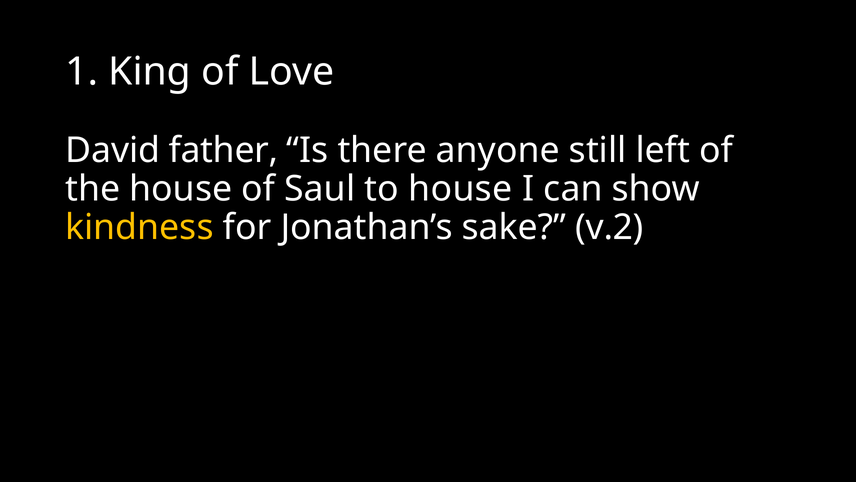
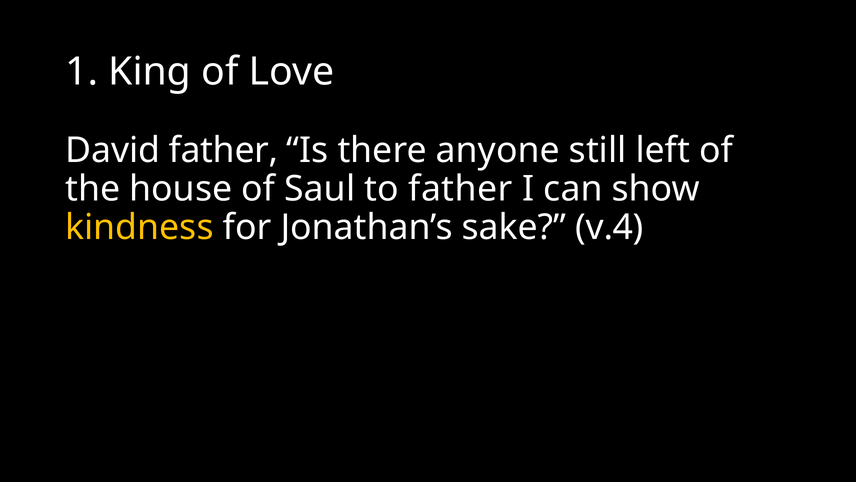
to house: house -> father (460, 189)
v.2: v.2 -> v.4 (610, 227)
